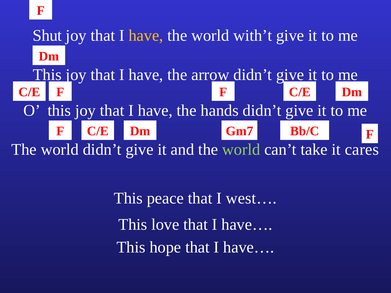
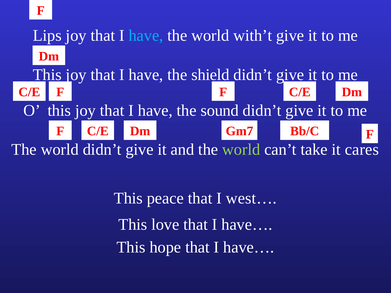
Shut: Shut -> Lips (47, 36)
have colour: yellow -> light blue (146, 36)
arrow: arrow -> shield (210, 75)
hands: hands -> sound (220, 111)
